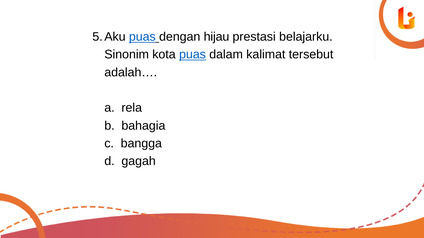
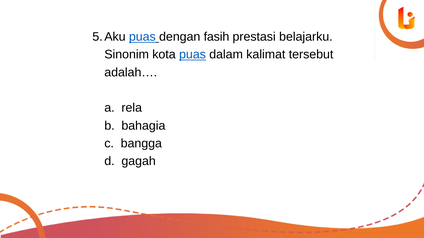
hijau: hijau -> fasih (216, 37)
